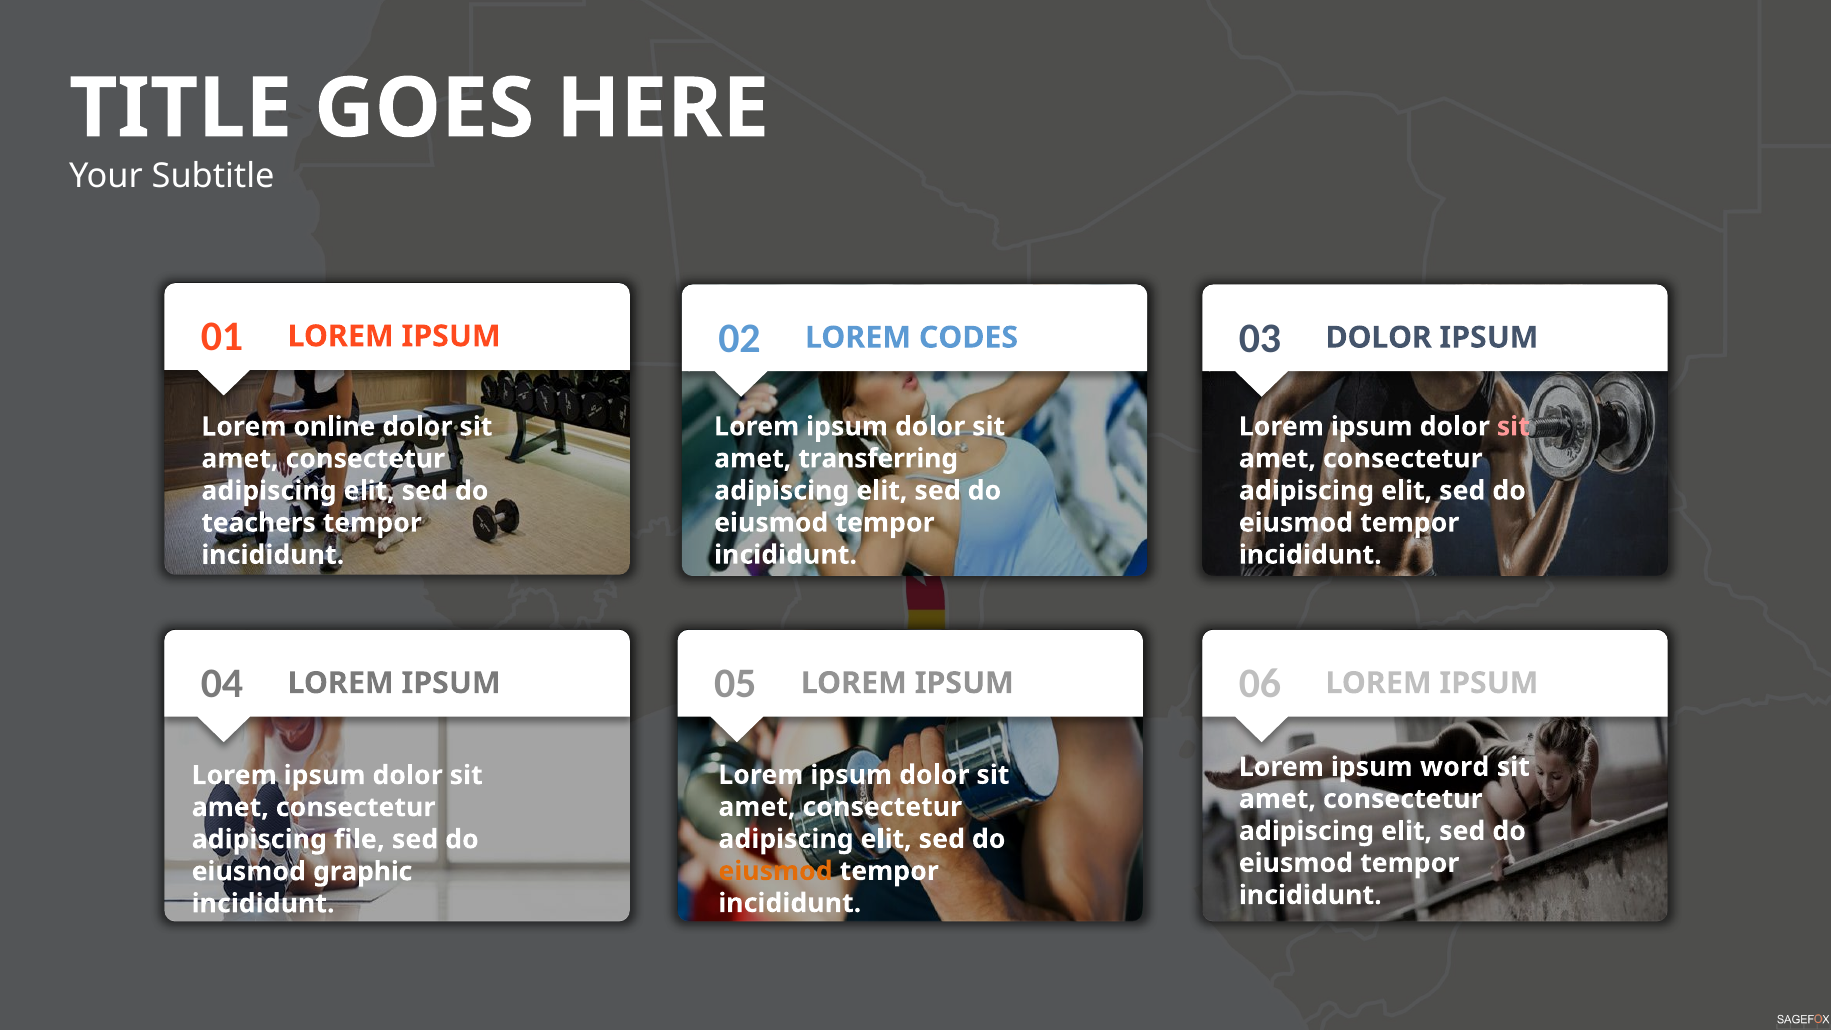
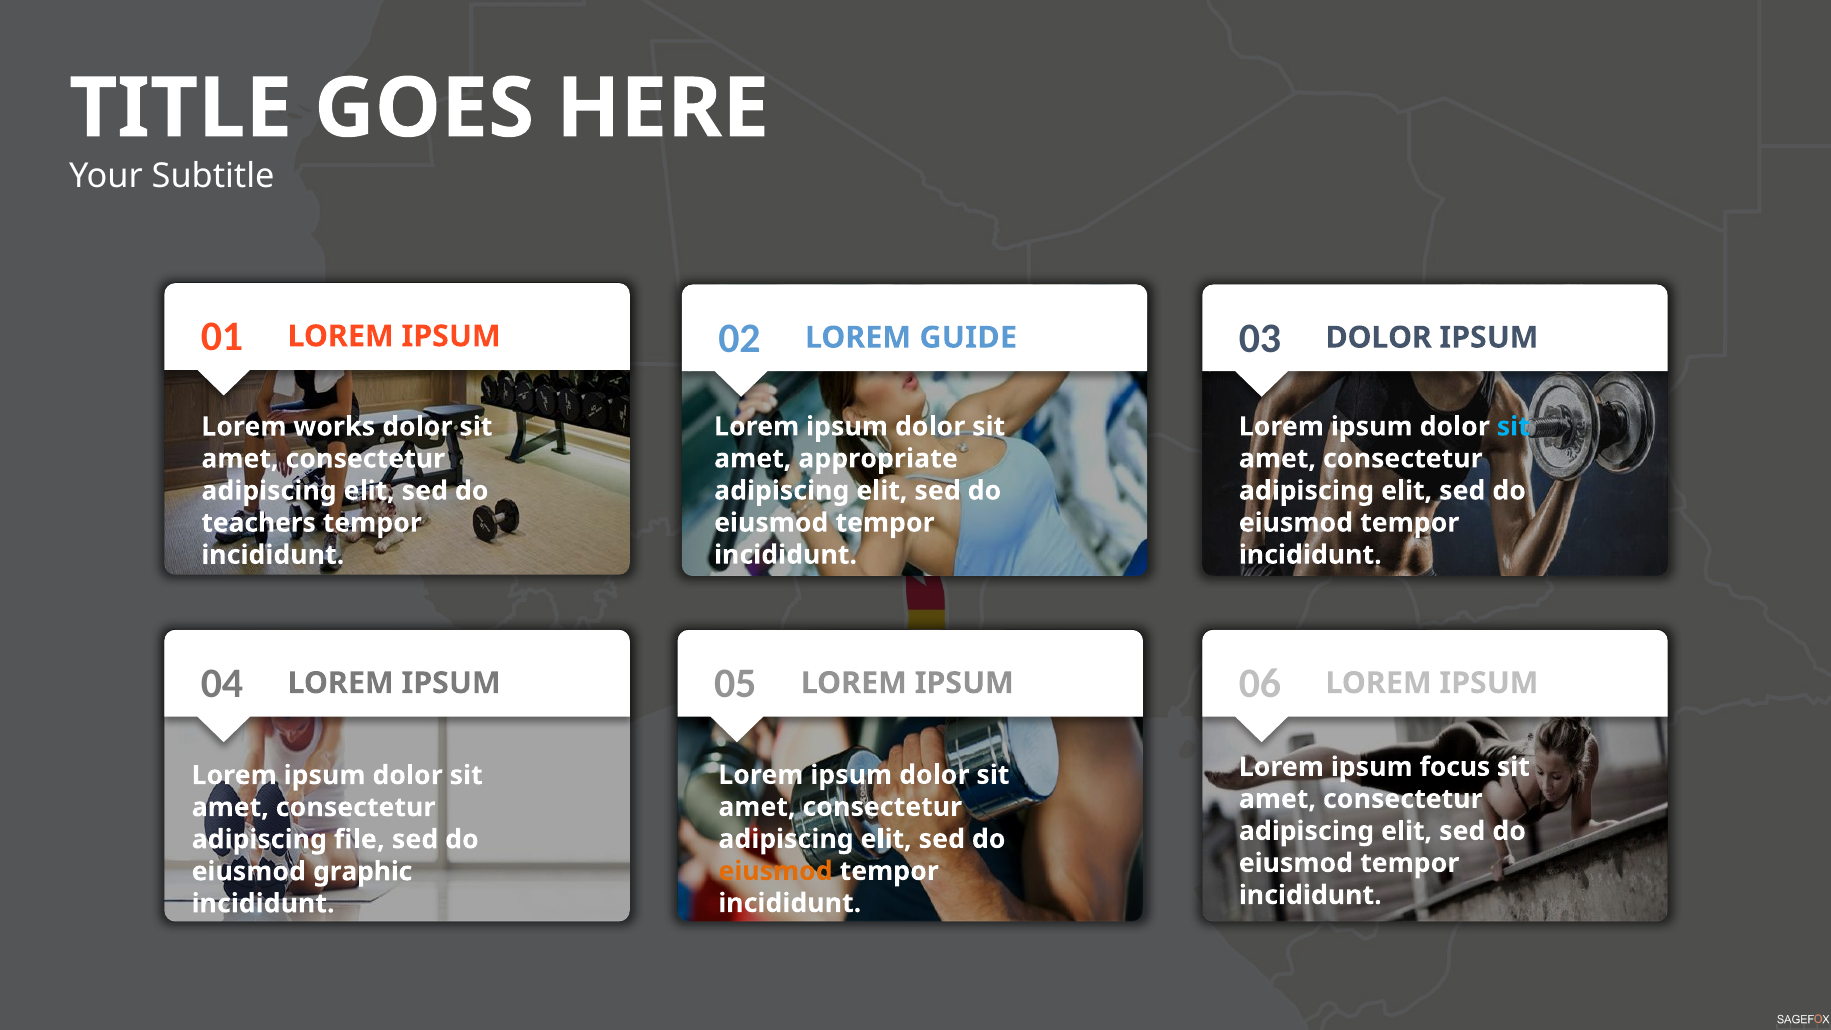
CODES: CODES -> GUIDE (968, 338)
online: online -> works (334, 427)
sit colour: pink -> light blue (1513, 427)
transferring: transferring -> appropriate (878, 459)
word: word -> focus (1455, 767)
